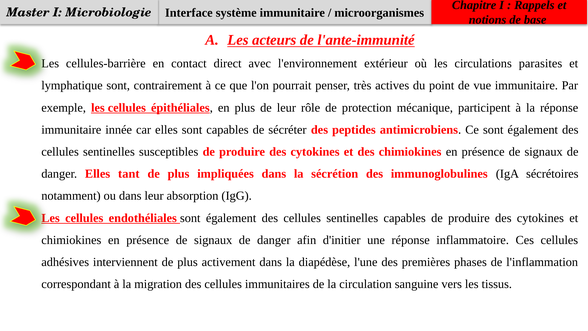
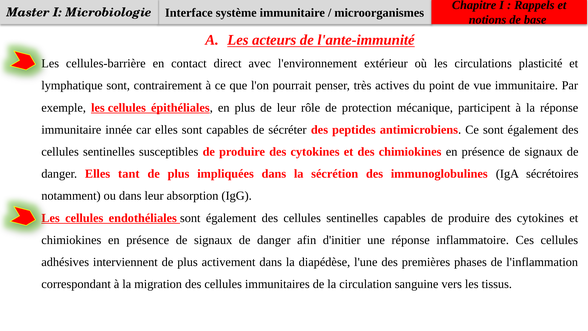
parasites: parasites -> plasticité (541, 63)
